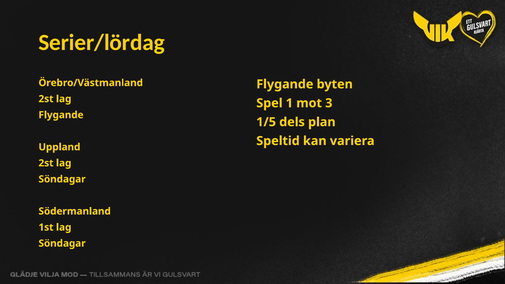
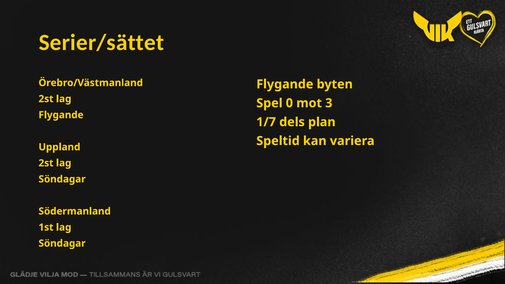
Serier/lördag: Serier/lördag -> Serier/sättet (101, 42)
1: 1 -> 0 (289, 103)
1/5: 1/5 -> 1/7 (266, 122)
